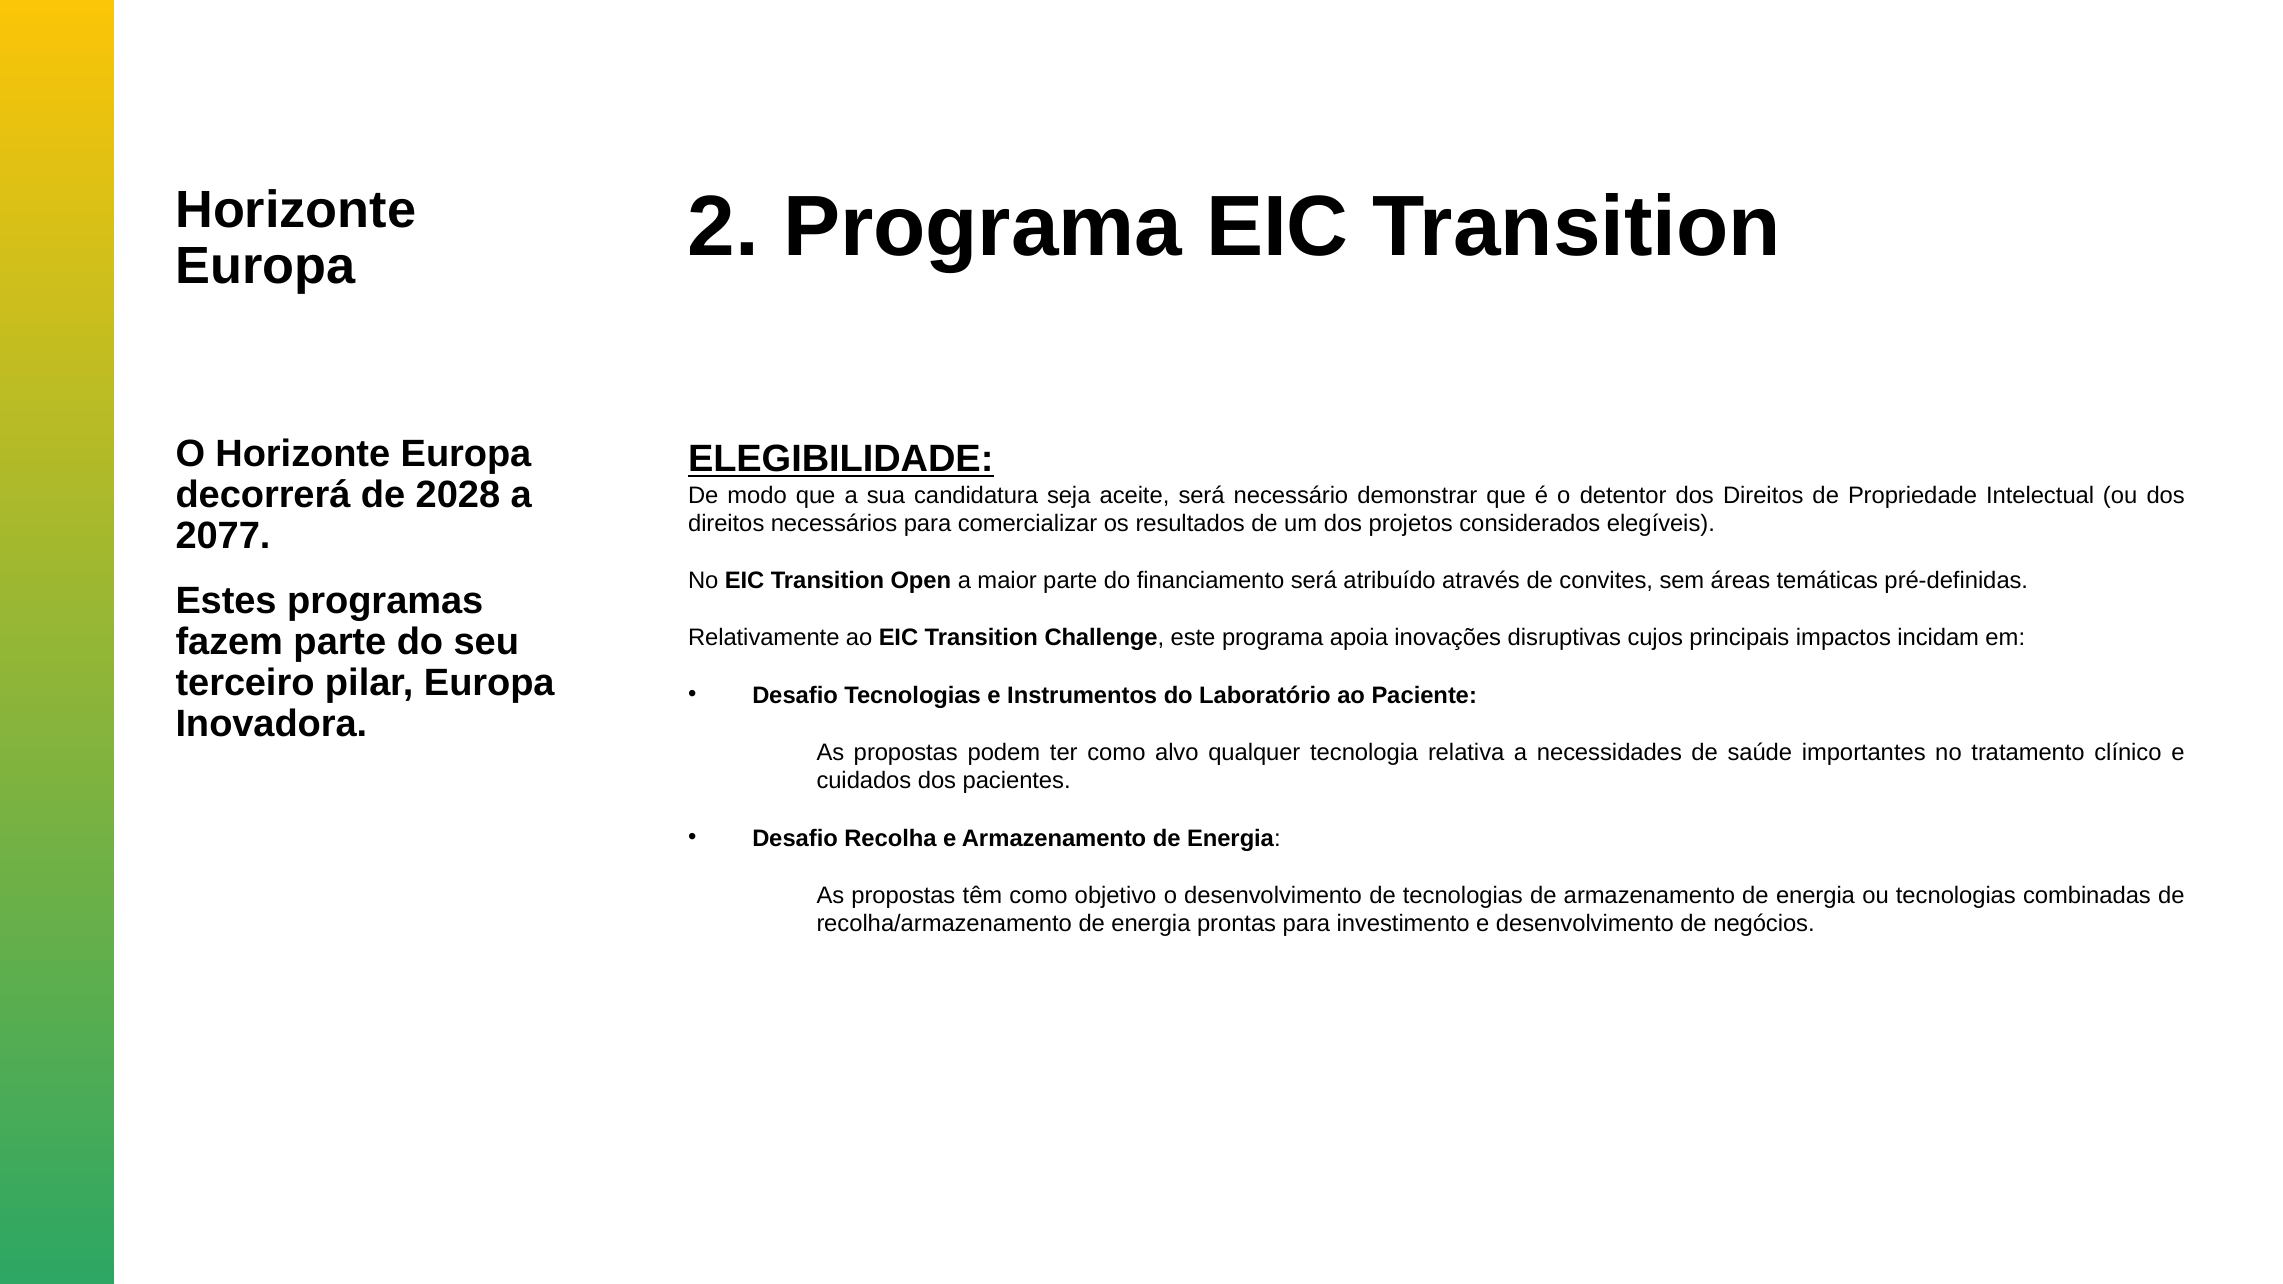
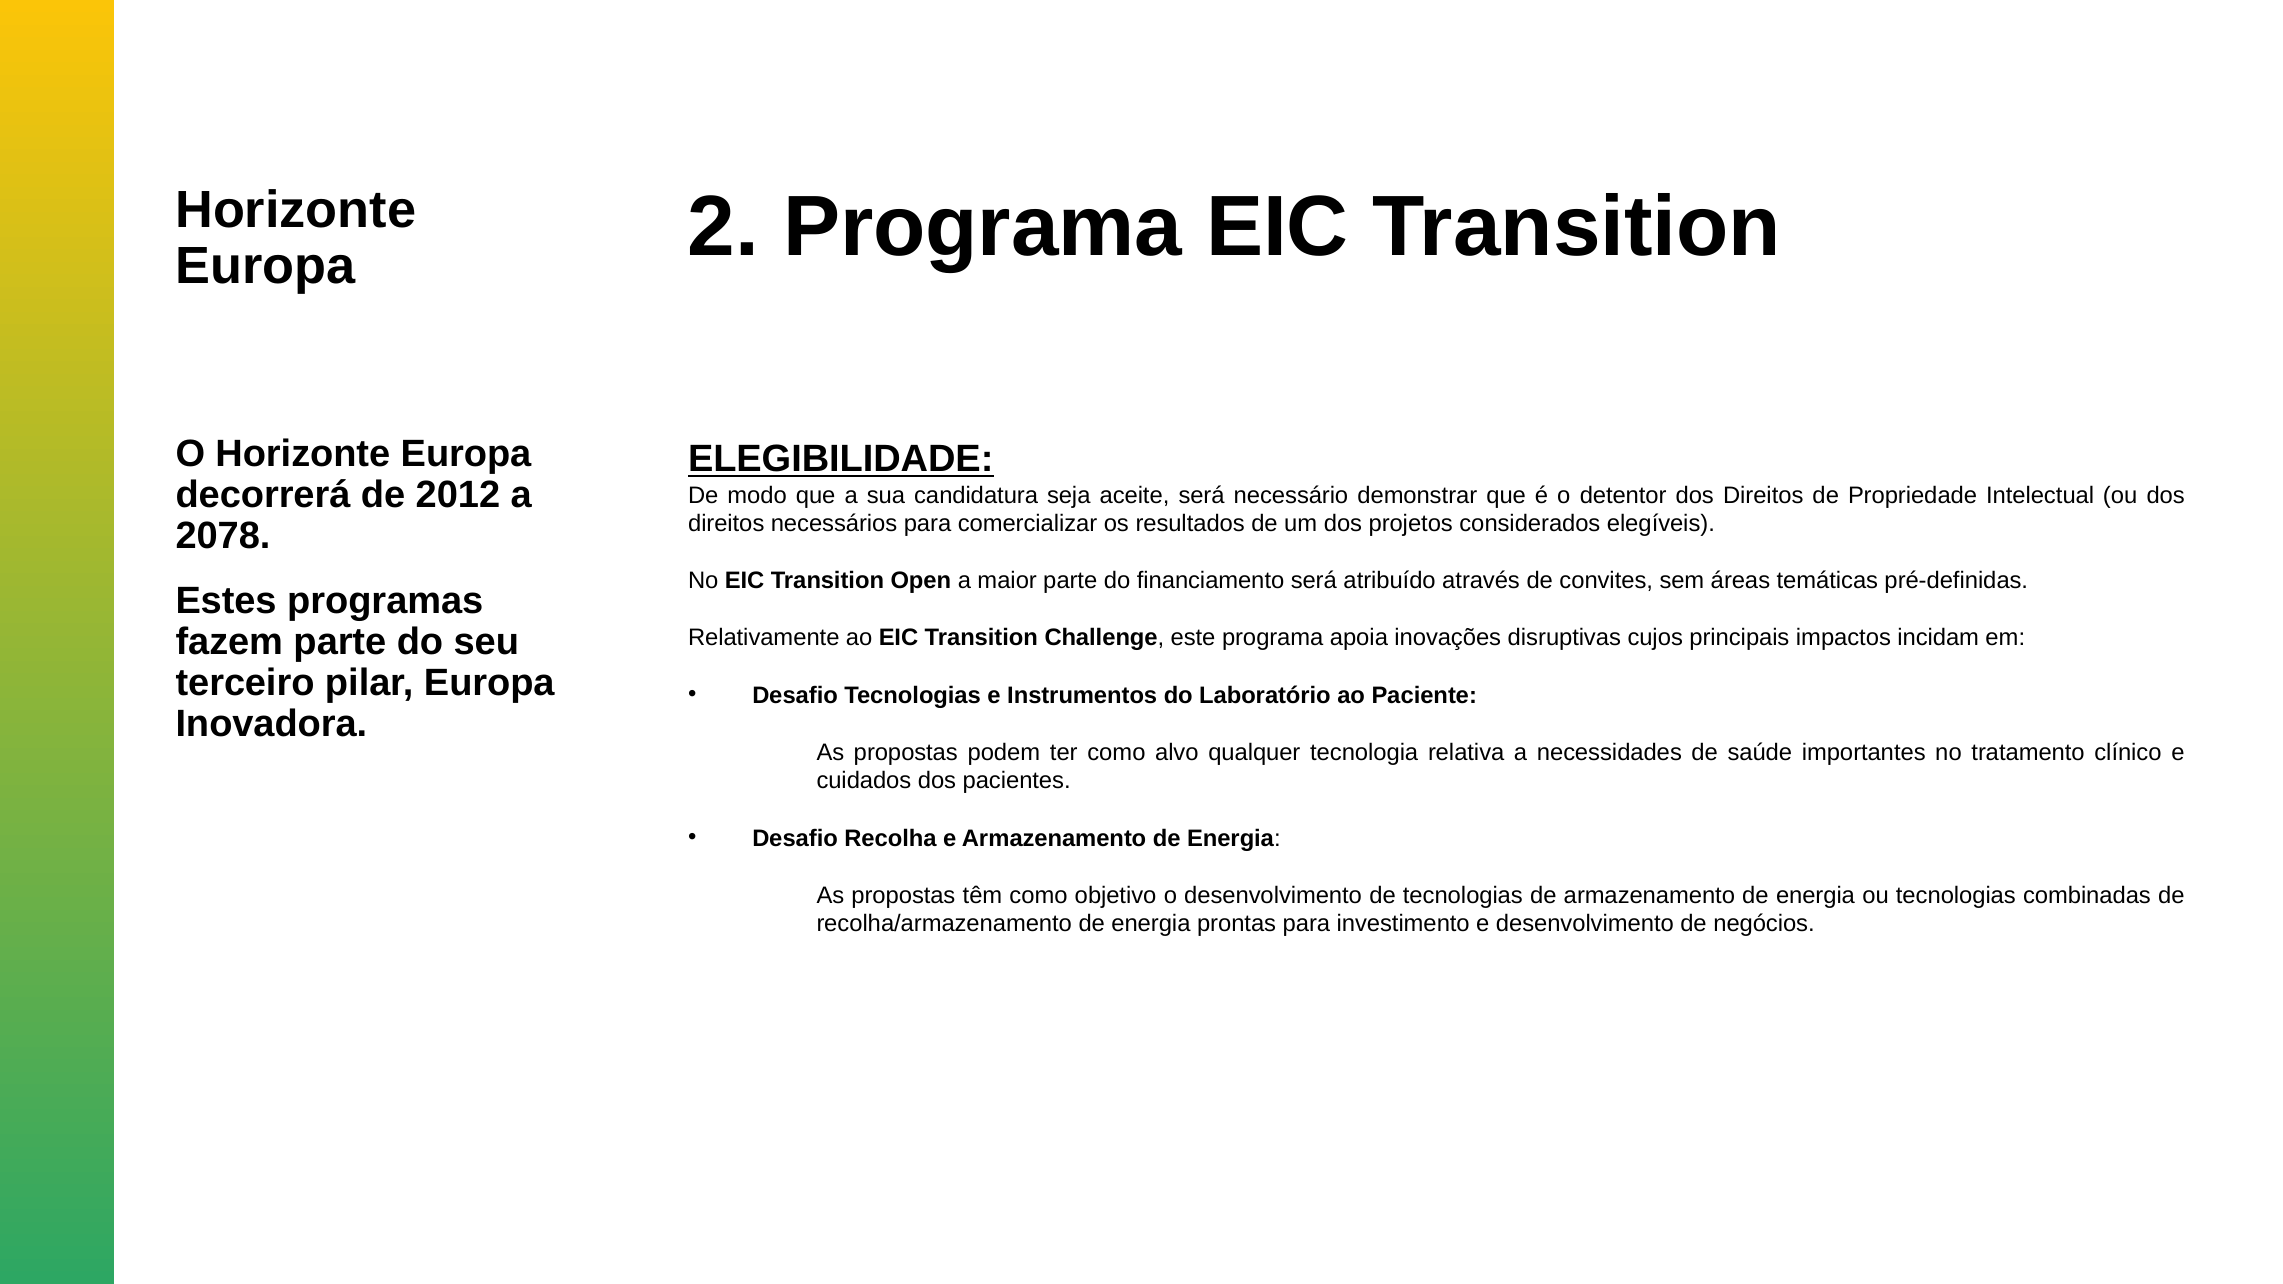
2028: 2028 -> 2012 (458, 495)
2077: 2077 -> 2078 (223, 536)
